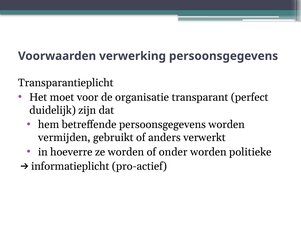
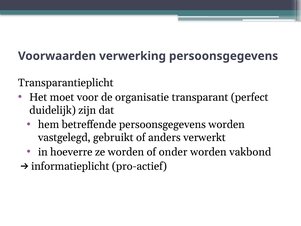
vermijden: vermijden -> vastgelegd (64, 137)
politieke: politieke -> vakbond (250, 152)
